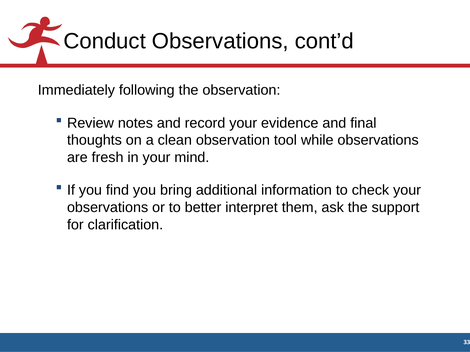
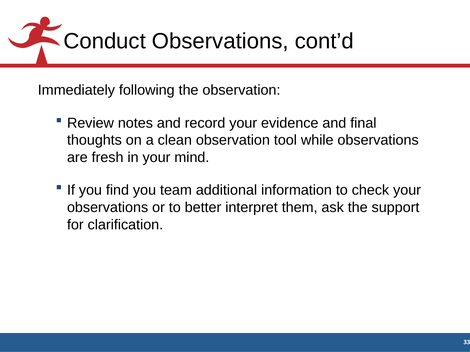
bring: bring -> team (176, 190)
